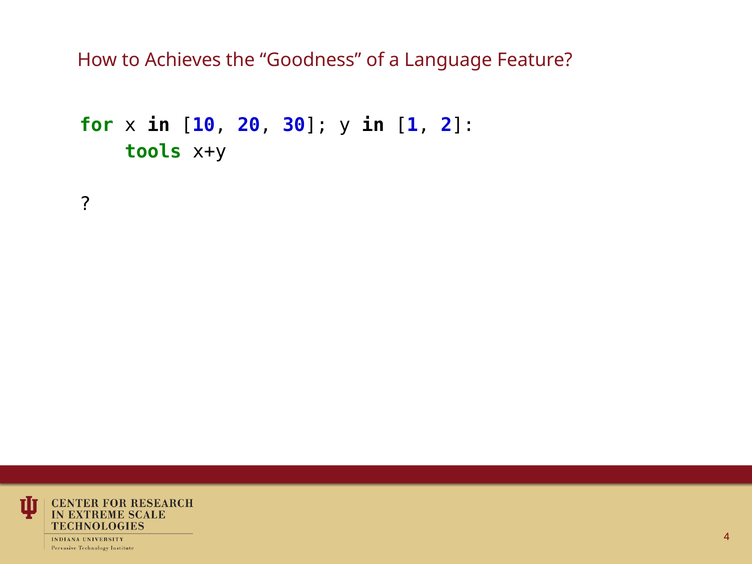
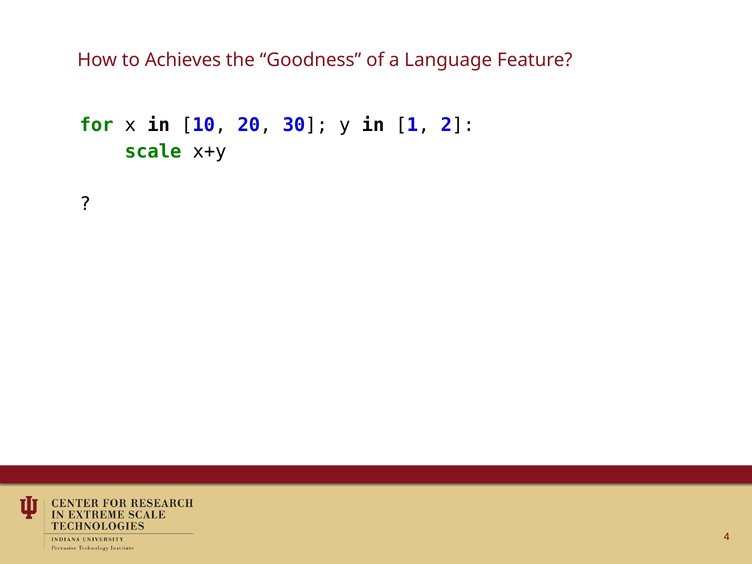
tools: tools -> scale (153, 151)
